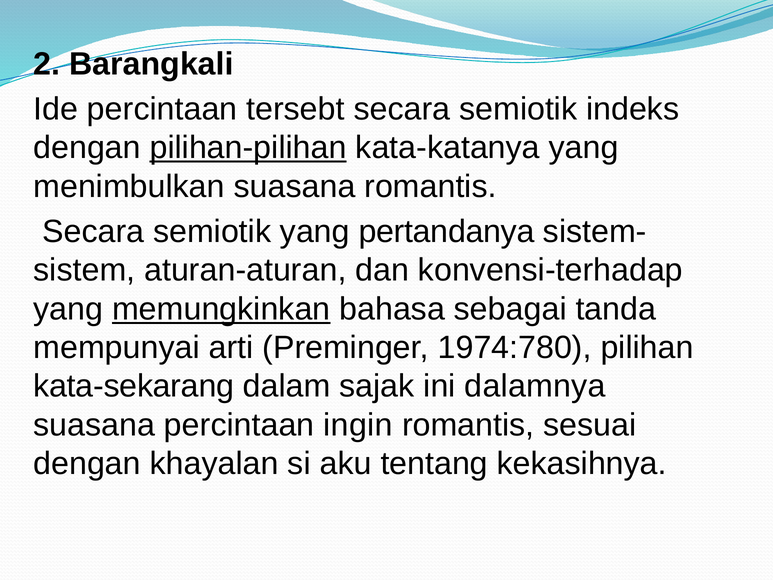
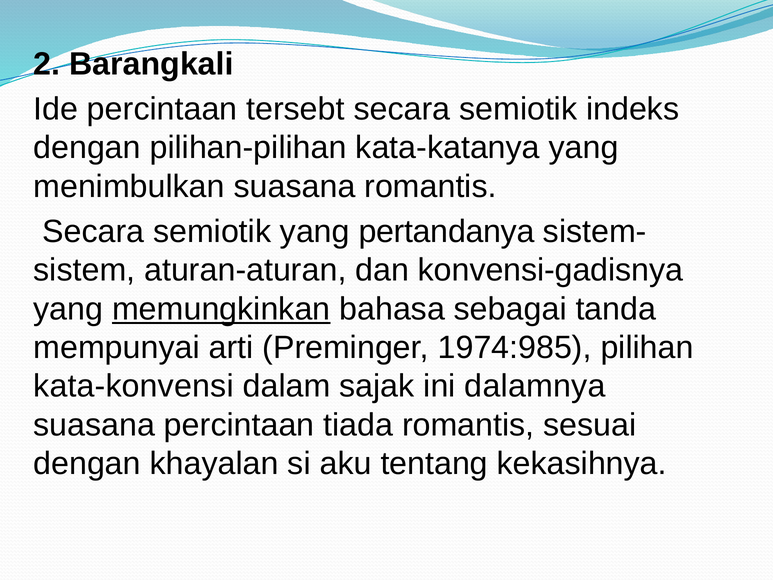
pilihan-pilihan underline: present -> none (248, 148)
konvensi-terhadap: konvensi-terhadap -> konvensi-gadisnya (550, 270)
1974:780: 1974:780 -> 1974:985 (515, 347)
kata-sekarang: kata-sekarang -> kata-konvensi (134, 386)
ingin: ingin -> tiada (358, 425)
